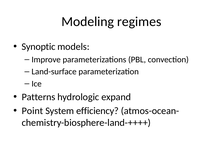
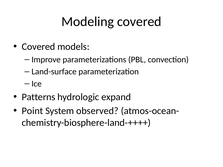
Modeling regimes: regimes -> covered (139, 22)
Synoptic: Synoptic -> Covered (38, 47)
efficiency: efficiency -> observed (97, 111)
